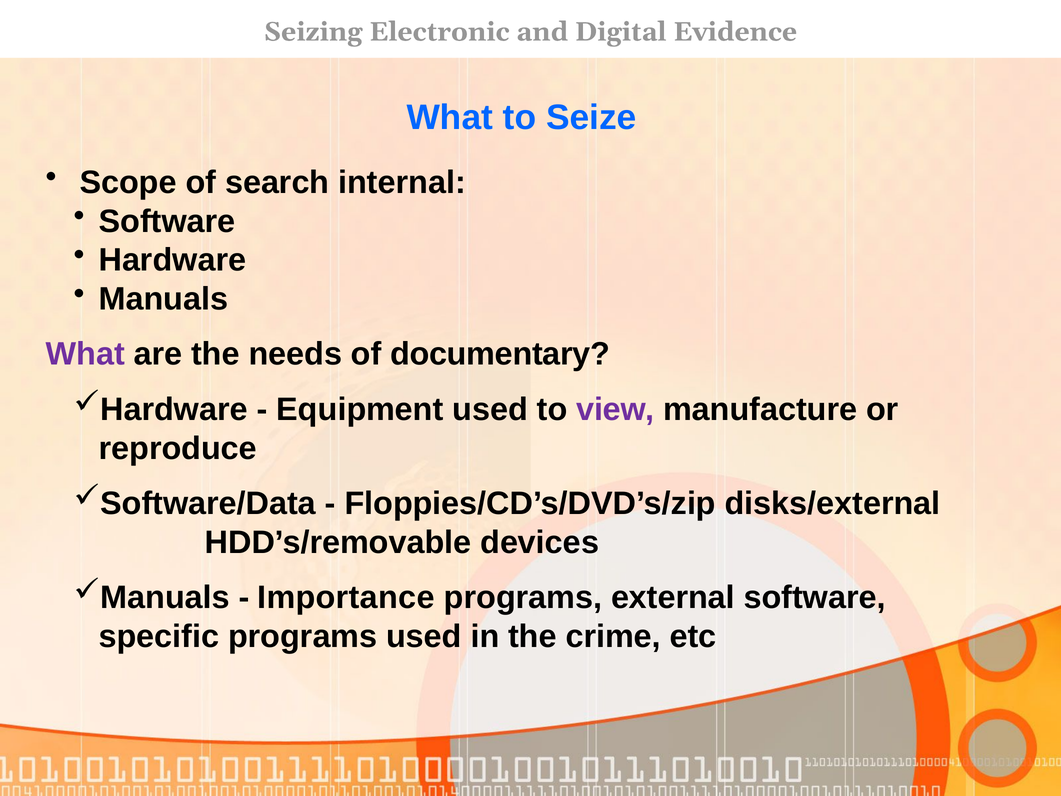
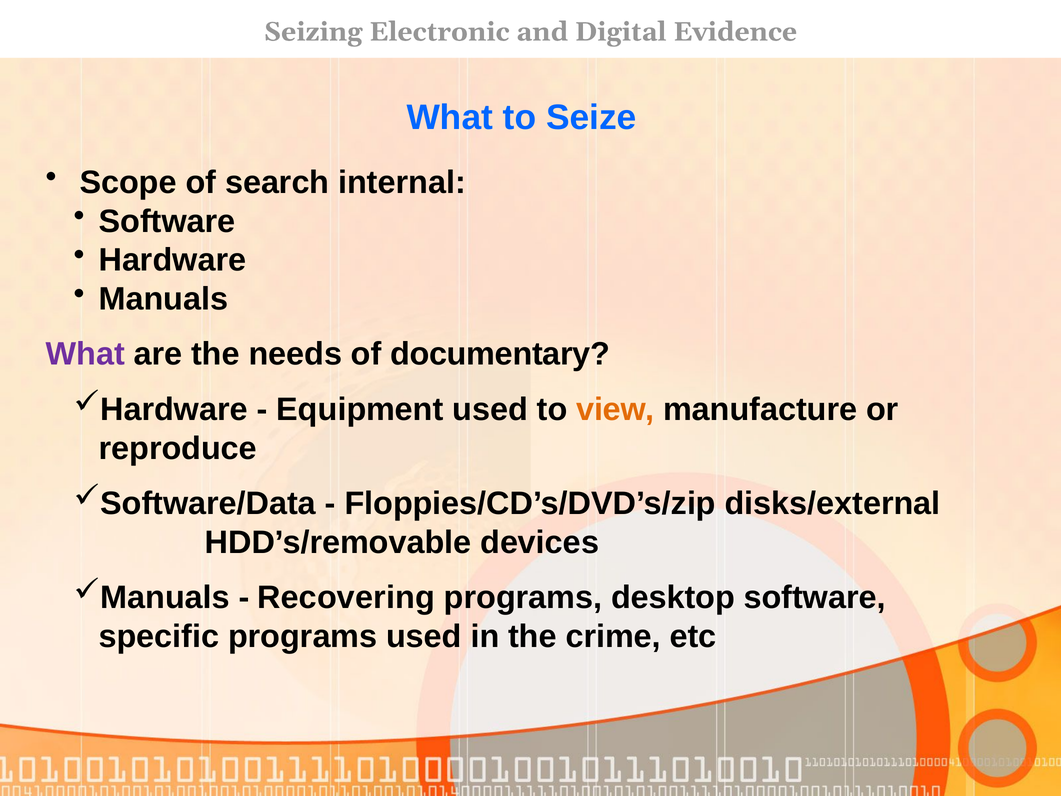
view colour: purple -> orange (615, 409)
Importance: Importance -> Recovering (346, 597)
external: external -> desktop (673, 597)
